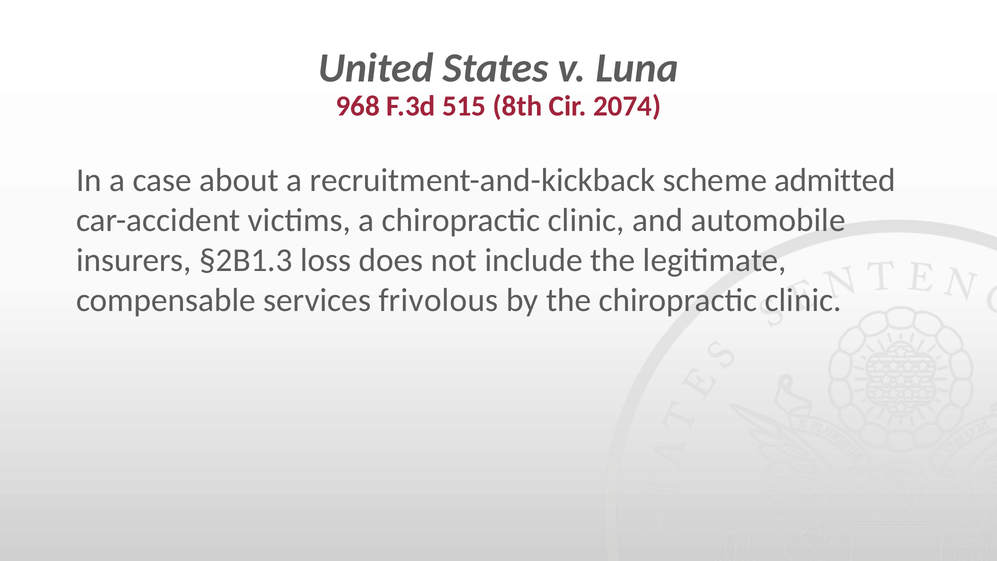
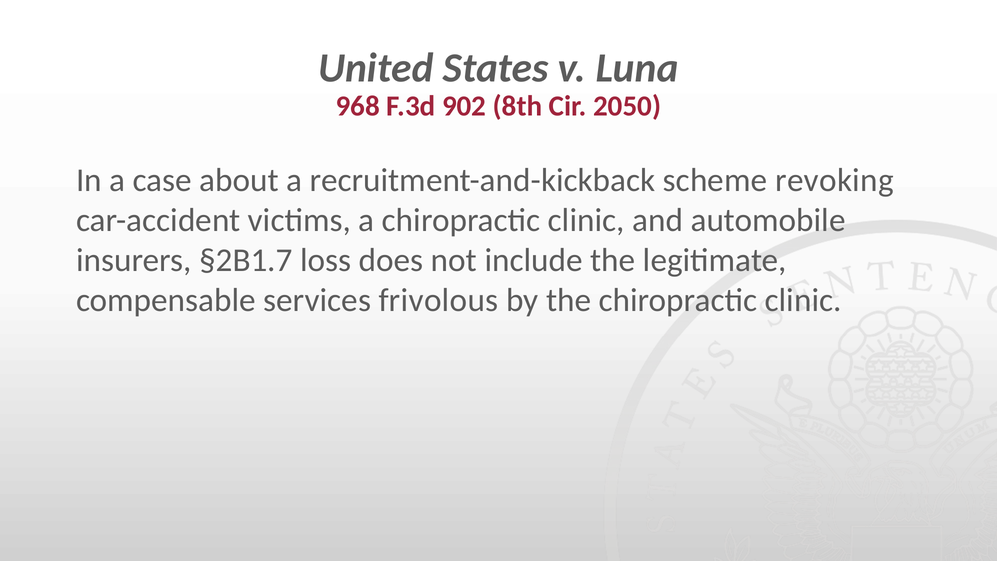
515: 515 -> 902 (464, 106)
2074: 2074 -> 2050 (627, 106)
admitted: admitted -> revoking (834, 180)
§2B1.3: §2B1.3 -> §2B1.7 (246, 260)
